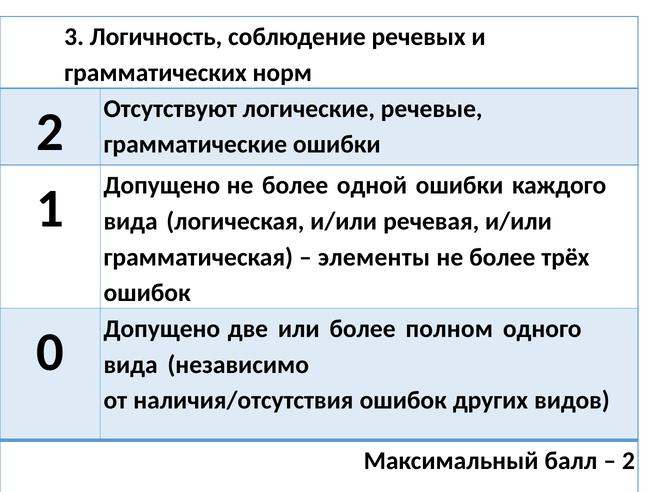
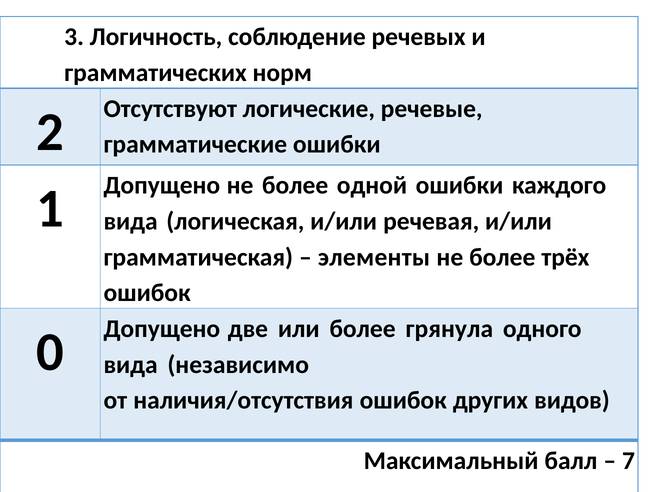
полном: полном -> грянула (449, 329)
2: 2 -> 7 (629, 461)
